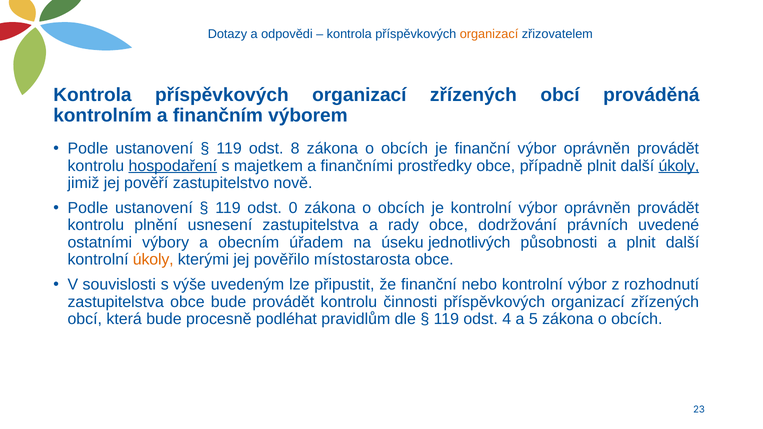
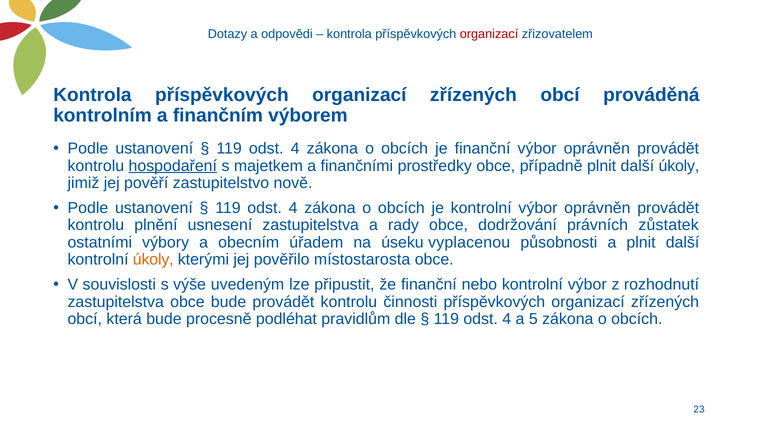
organizací colour: orange -> red (489, 34)
8: 8 -> 4 (295, 149)
úkoly underline: present -> none (679, 166)
0: 0 -> 4 (293, 208)
uvedené: uvedené -> zůstatek (669, 225)
jednotlivých: jednotlivých -> vyplacenou (469, 243)
